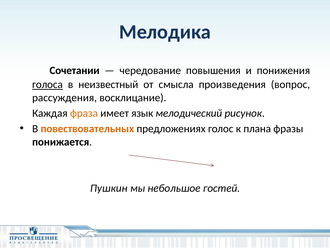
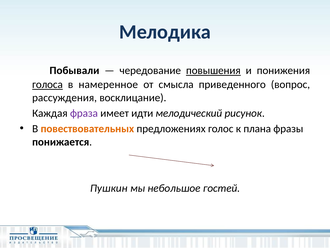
Сочетании: Сочетании -> Побывали (74, 70)
повышения underline: none -> present (213, 70)
неизвестный: неизвестный -> намеренное (108, 84)
произведения: произведения -> приведенного (232, 84)
фраза colour: orange -> purple (84, 113)
язык: язык -> идти (142, 113)
